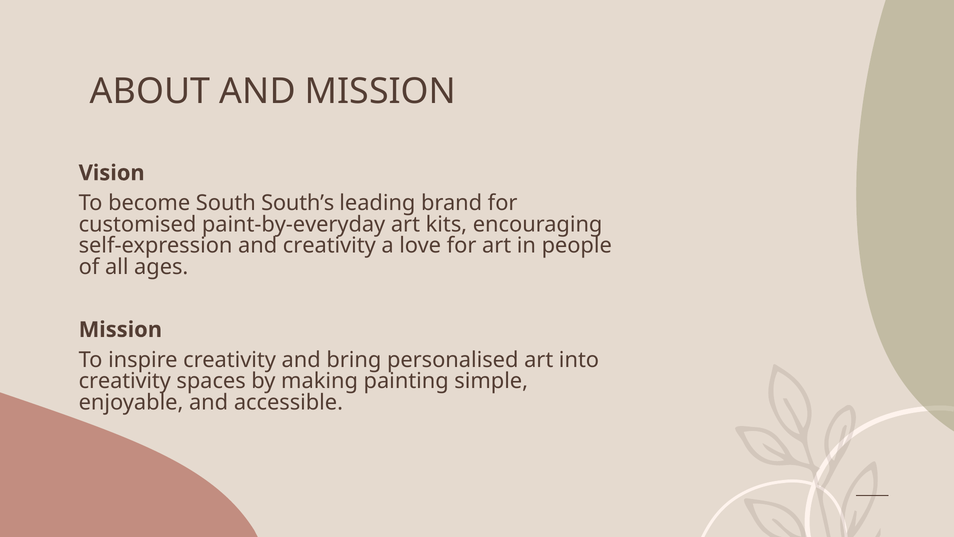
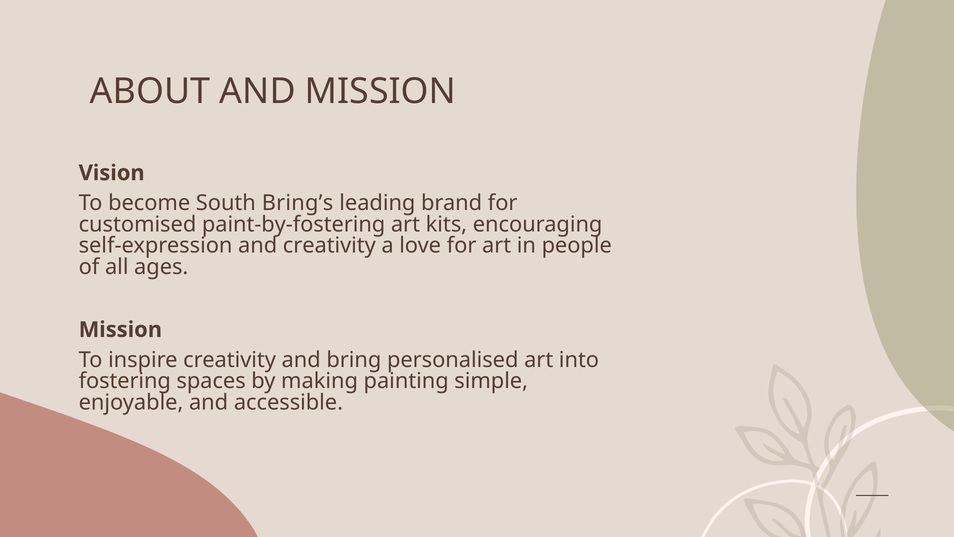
South’s: South’s -> Bring’s (298, 203)
paint‑by‑everyday: paint‑by‑everyday -> paint‑by‑fostering (294, 224)
creativity: creativity -> fostering (125, 381)
